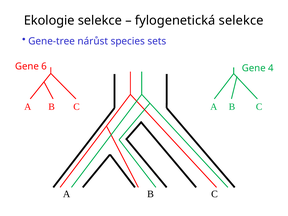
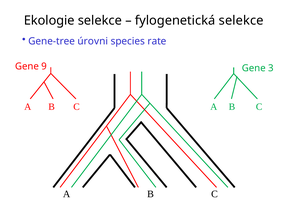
nárůst: nárůst -> úrovni (93, 41)
sets: sets -> rate (157, 41)
6: 6 -> 9 (44, 66)
4: 4 -> 3 (271, 68)
